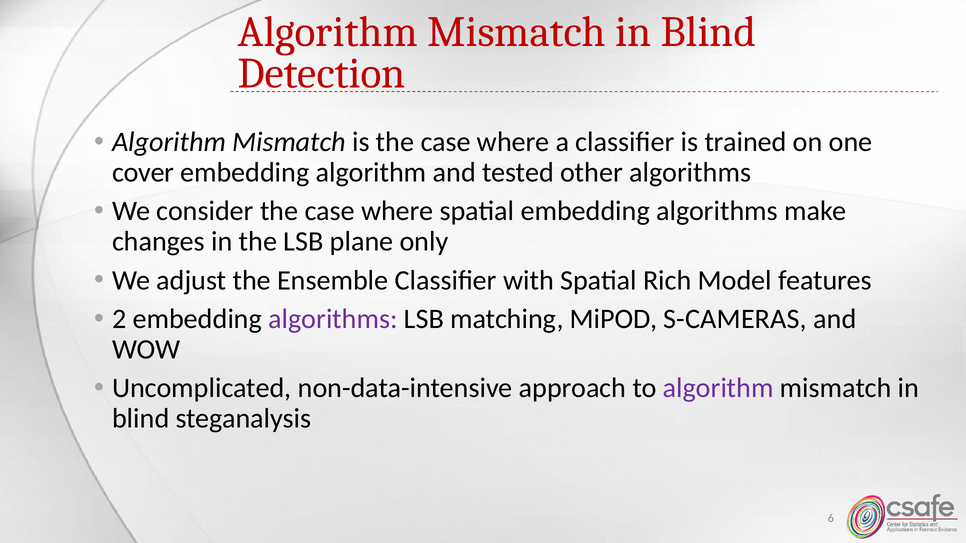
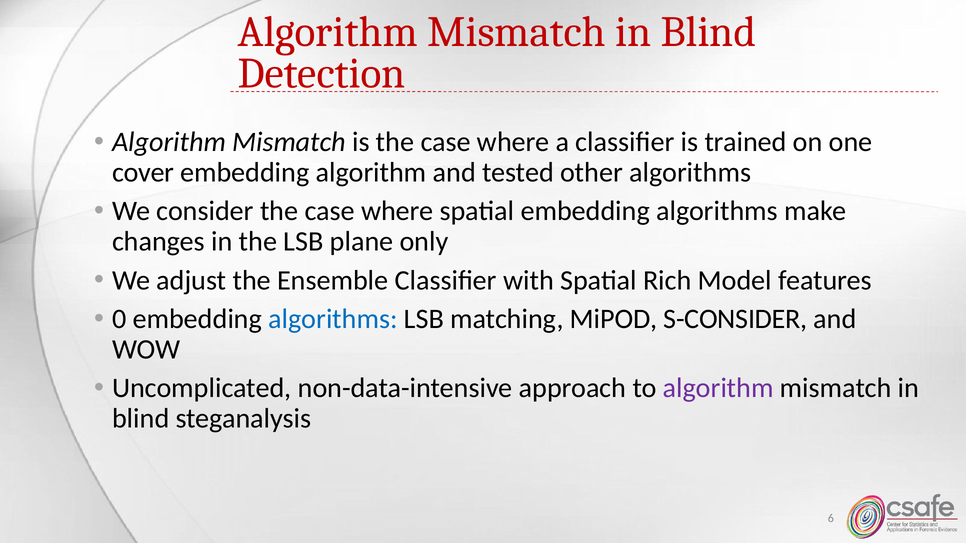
2: 2 -> 0 (119, 319)
algorithms colour: purple -> blue (333, 319)
S-CAMERAS: S-CAMERAS -> S-CONSIDER (735, 319)
